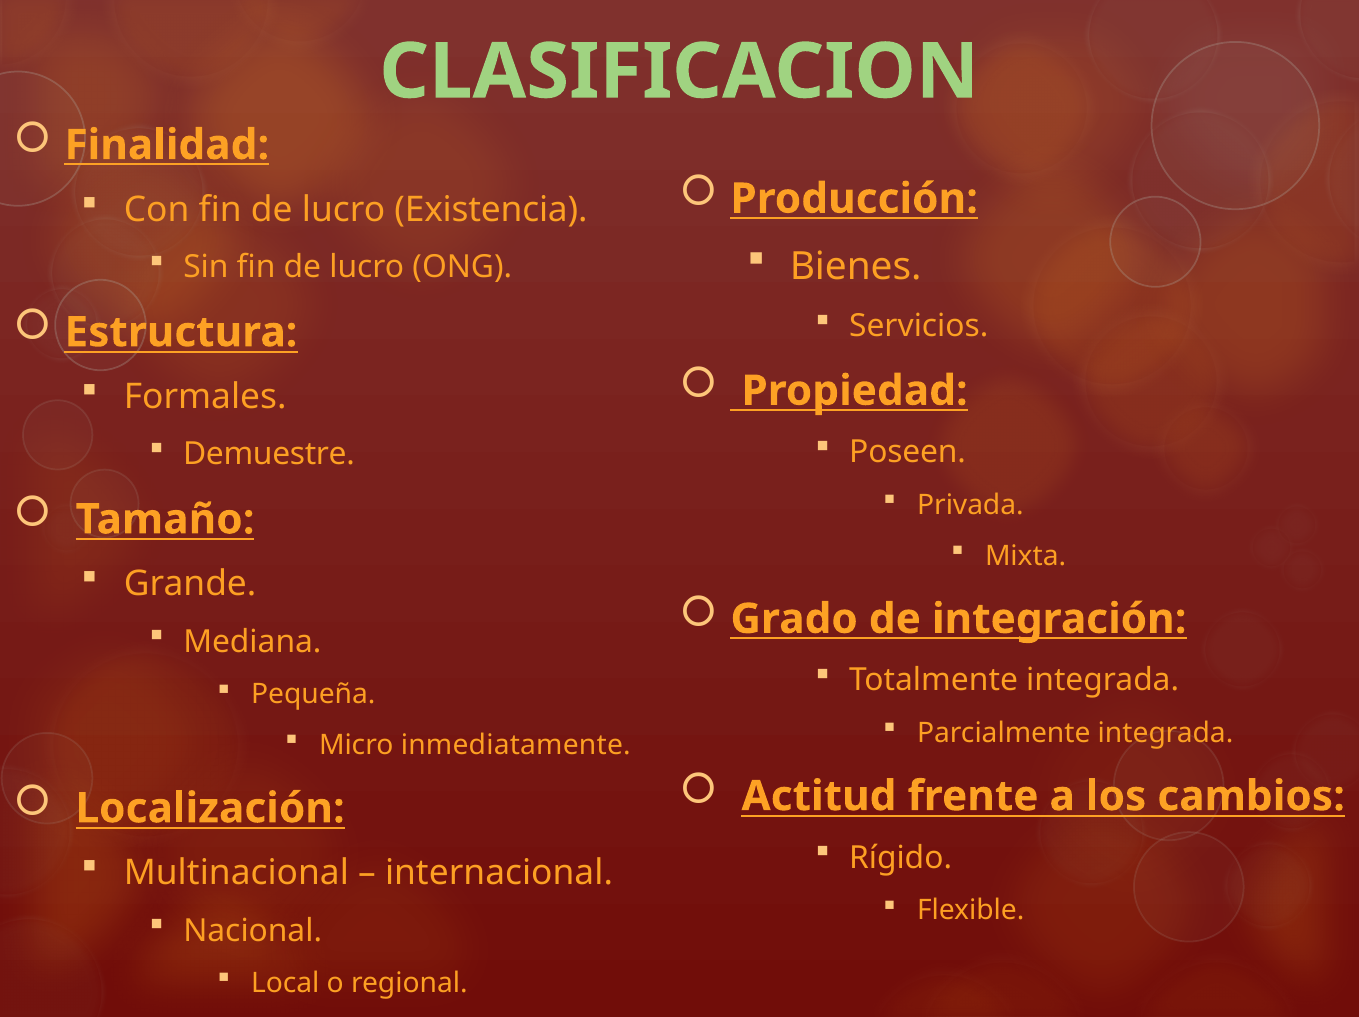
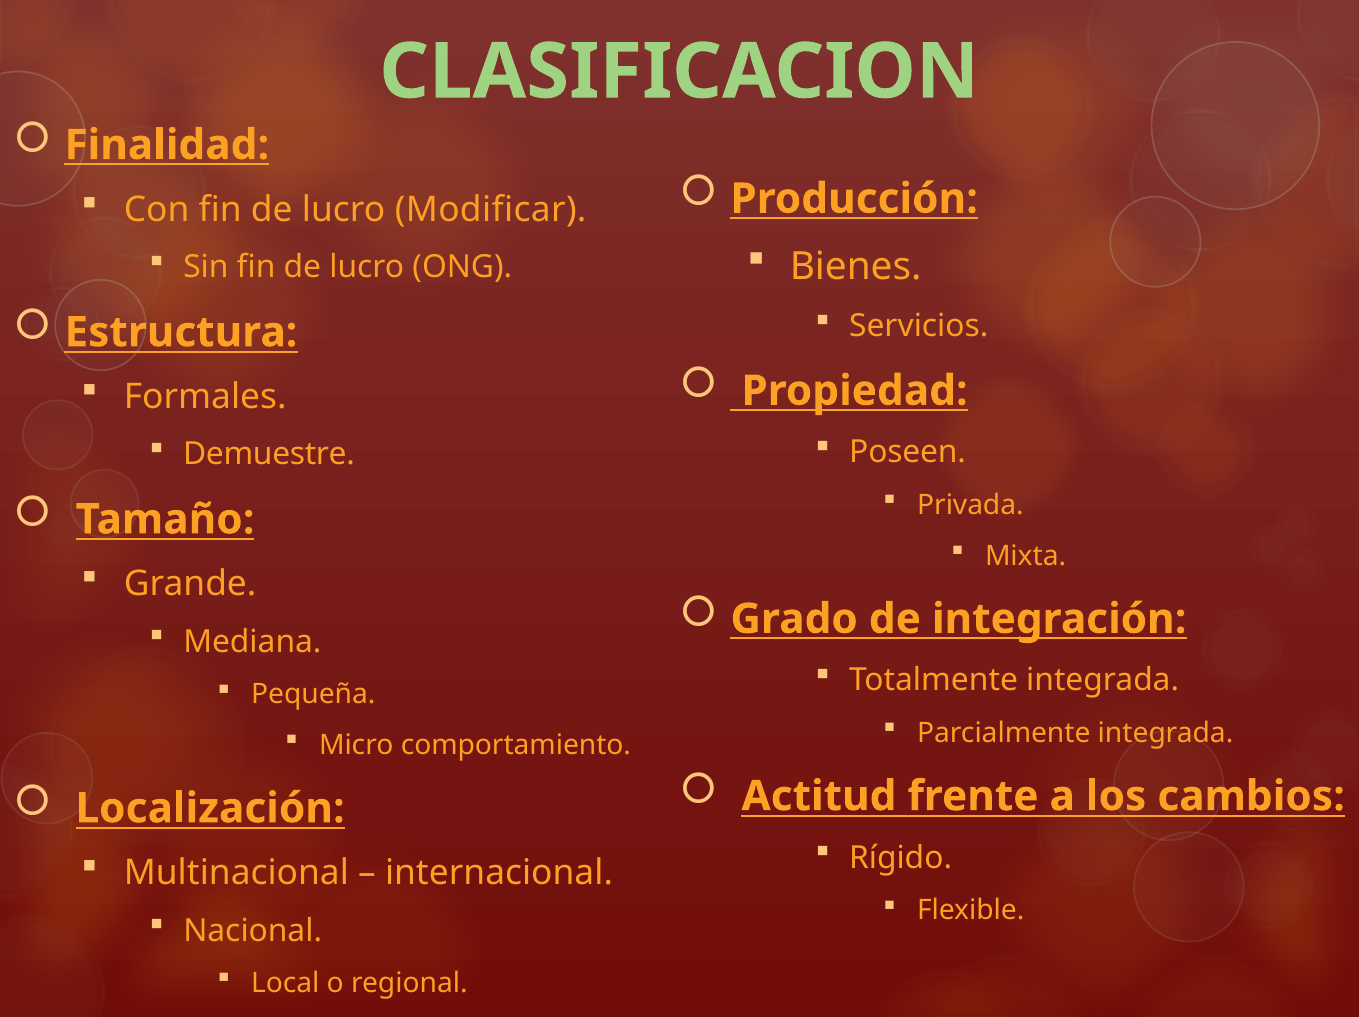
Existencia: Existencia -> Modificar (491, 210)
inmediatamente: inmediatamente -> comportamiento (516, 746)
